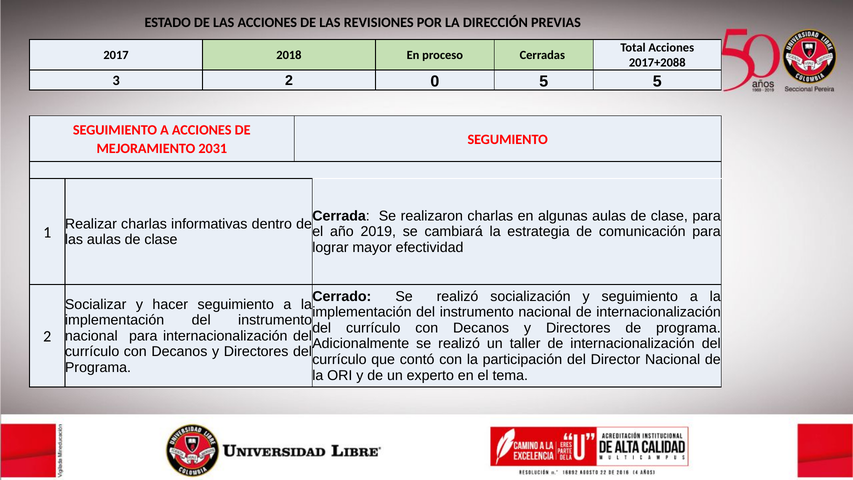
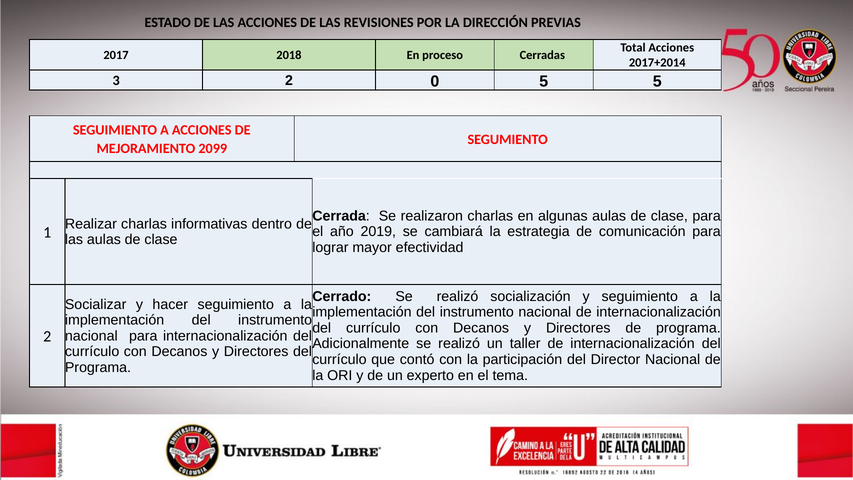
2017+2088: 2017+2088 -> 2017+2014 (657, 63)
2031: 2031 -> 2099 (213, 149)
